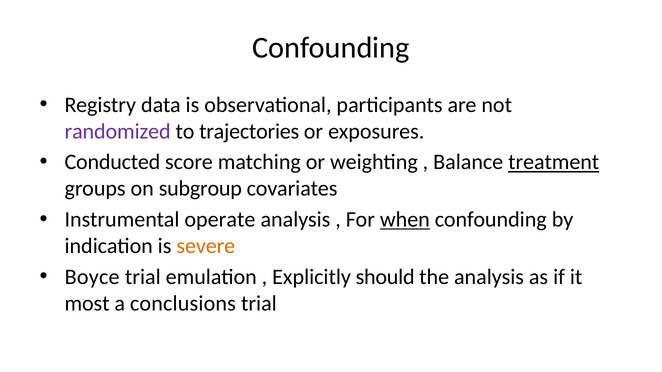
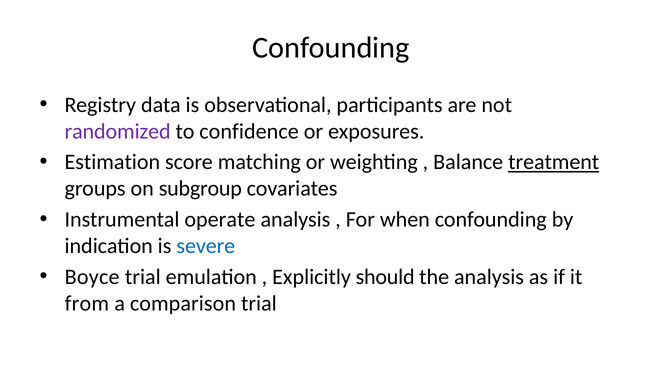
trajectories: trajectories -> confidence (249, 131)
Conducted: Conducted -> Estimation (112, 162)
when underline: present -> none (405, 220)
severe colour: orange -> blue (206, 246)
most: most -> from (87, 304)
conclusions: conclusions -> comparison (183, 304)
